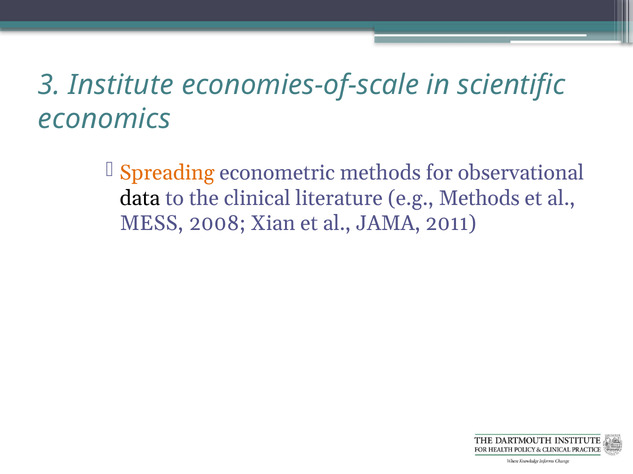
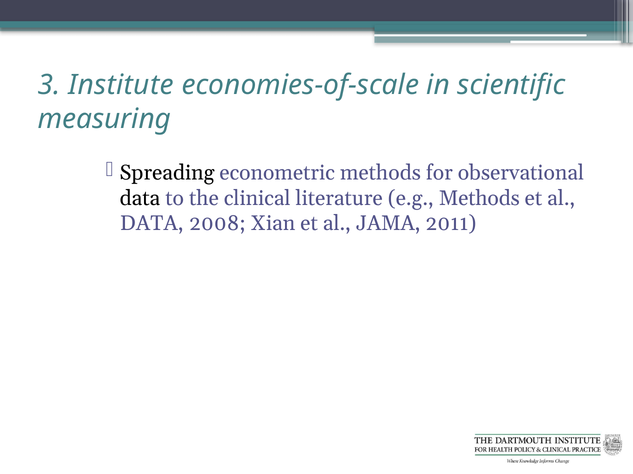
economics: economics -> measuring (105, 119)
Spreading colour: orange -> black (167, 173)
MESS: MESS -> DATA (152, 224)
